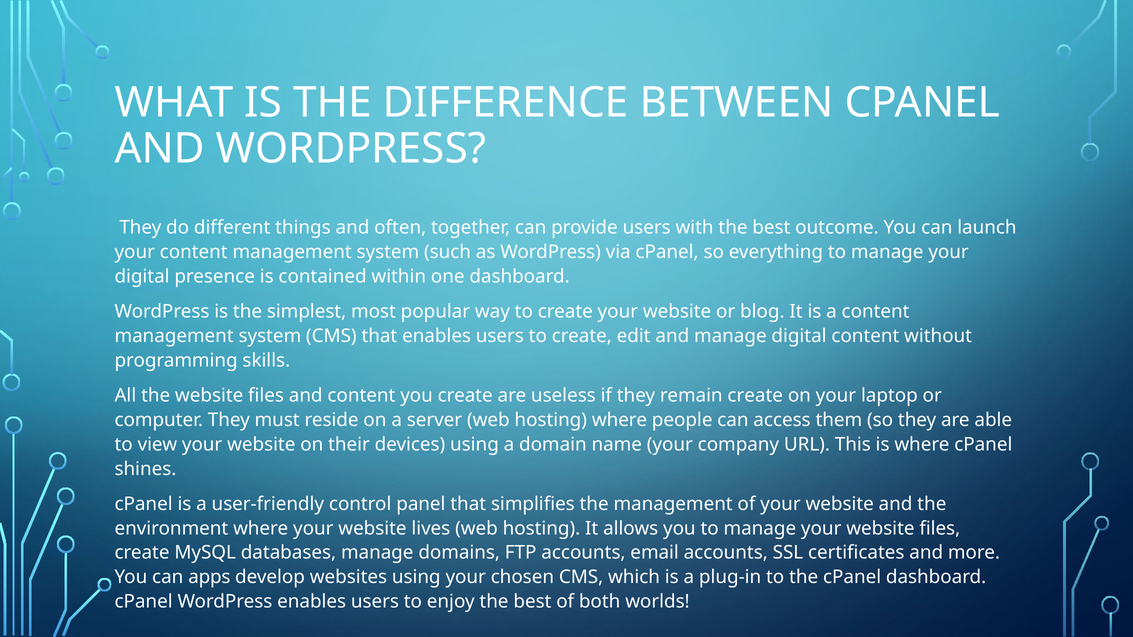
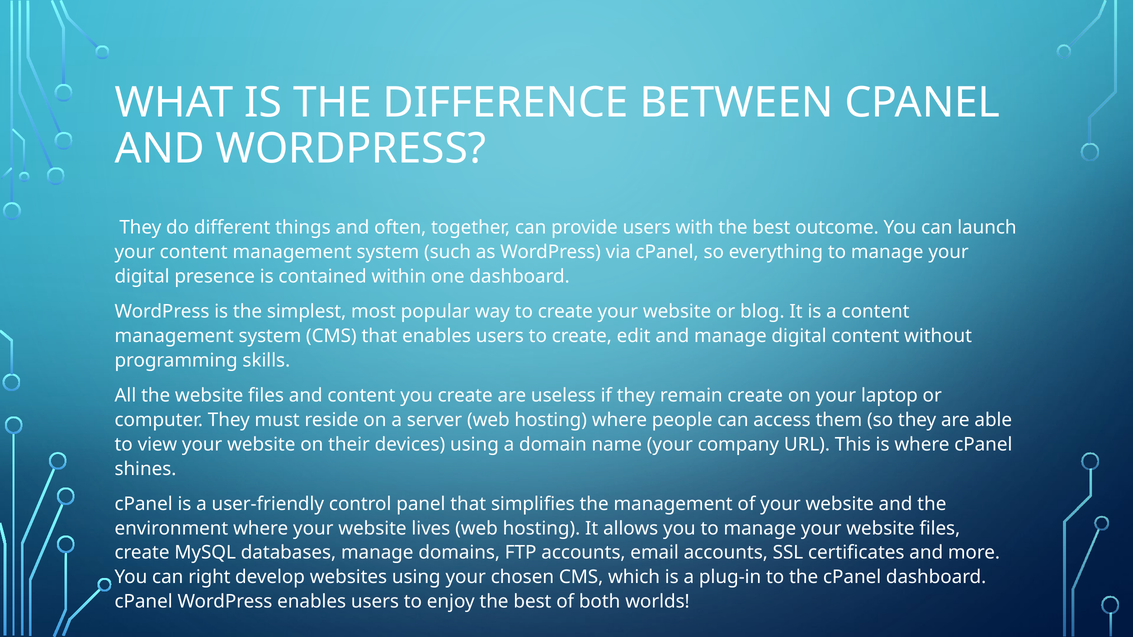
apps: apps -> right (209, 577)
